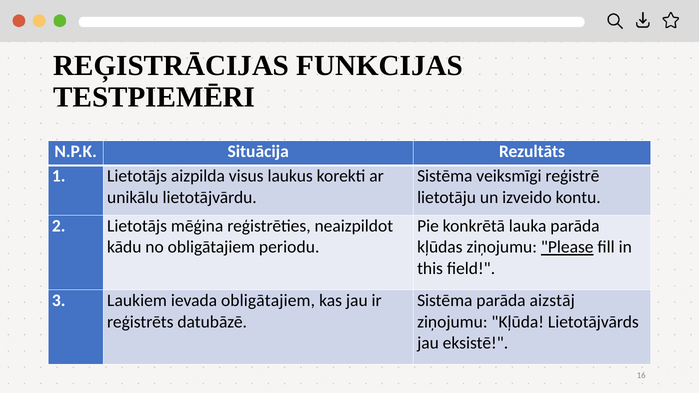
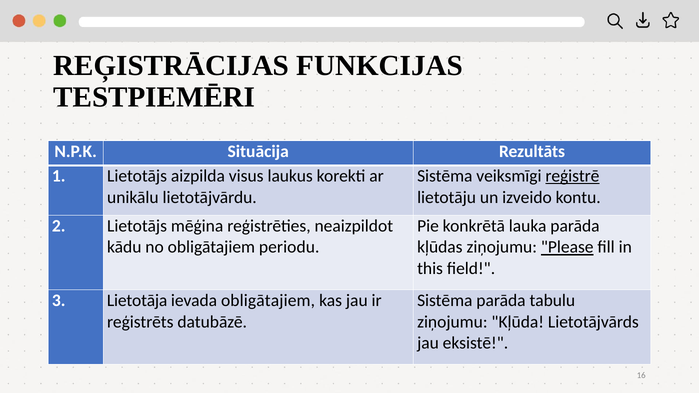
reģistrē underline: none -> present (572, 176)
Laukiem: Laukiem -> Lietotāja (137, 301)
aizstāj: aizstāj -> tabulu (552, 301)
